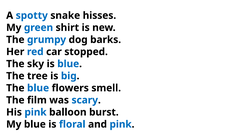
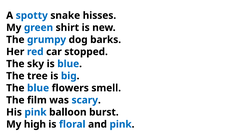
My blue: blue -> high (35, 124)
